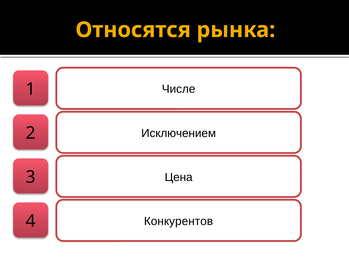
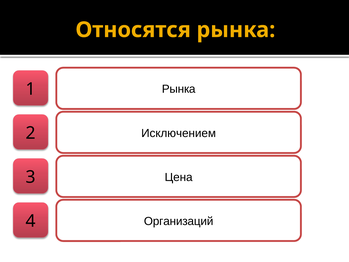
Числе: Числе -> Рынка (179, 89)
Конкурентов: Конкурентов -> Организаций (179, 221)
